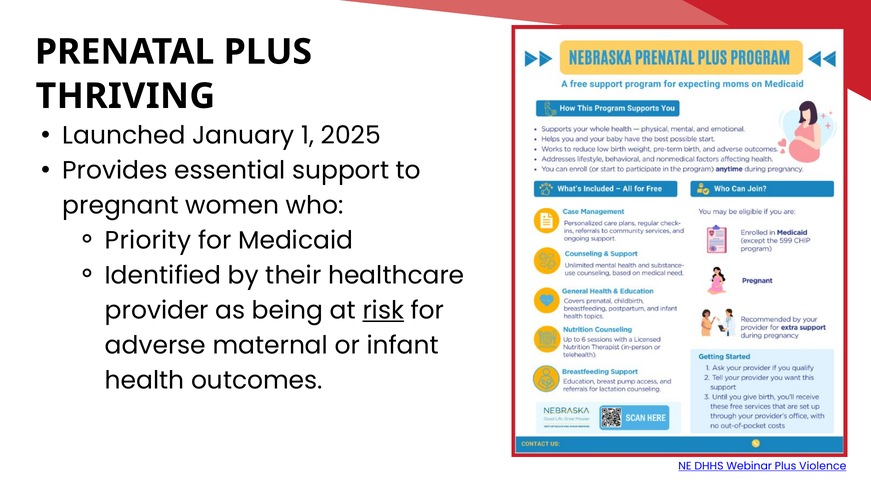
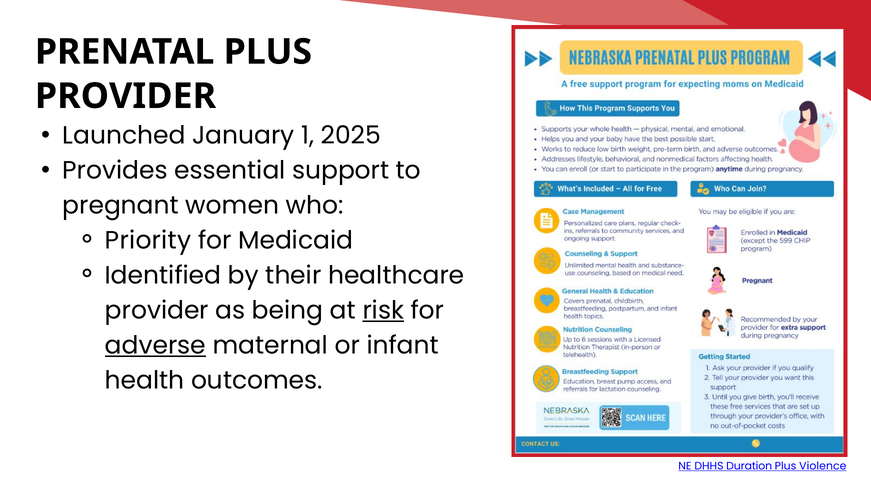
THRIVING: THRIVING -> PROVIDER (126, 96)
adverse underline: none -> present (155, 345)
Webinar: Webinar -> Duration (749, 466)
